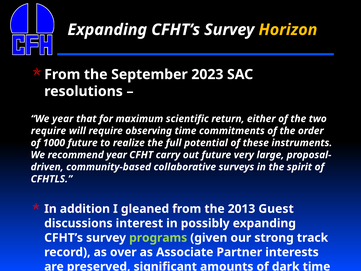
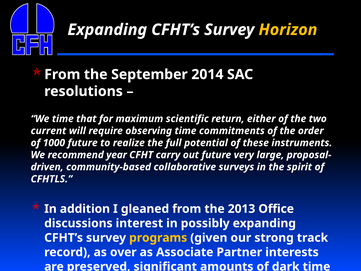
2023: 2023 -> 2014 (207, 74)
We year: year -> time (63, 119)
require: require -> current (48, 131)
Guest: Guest -> Office (276, 209)
programs colour: light green -> yellow (158, 238)
